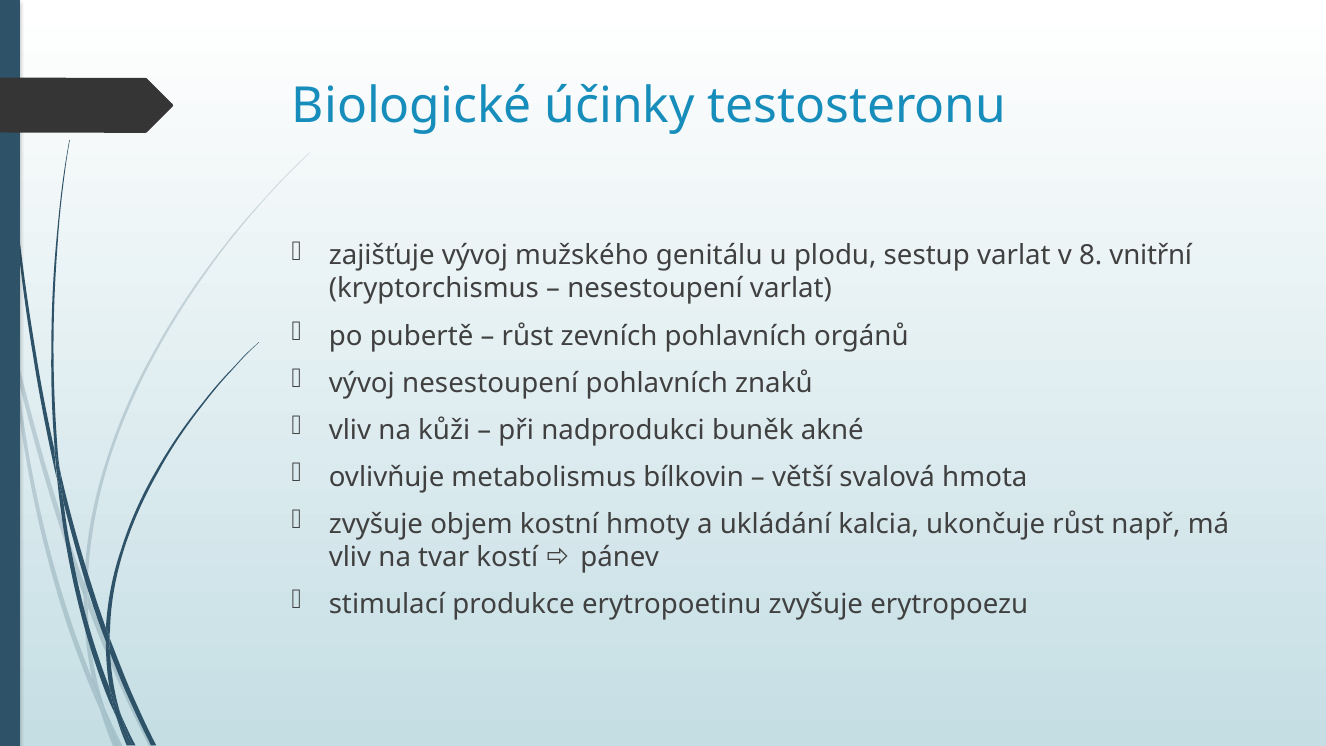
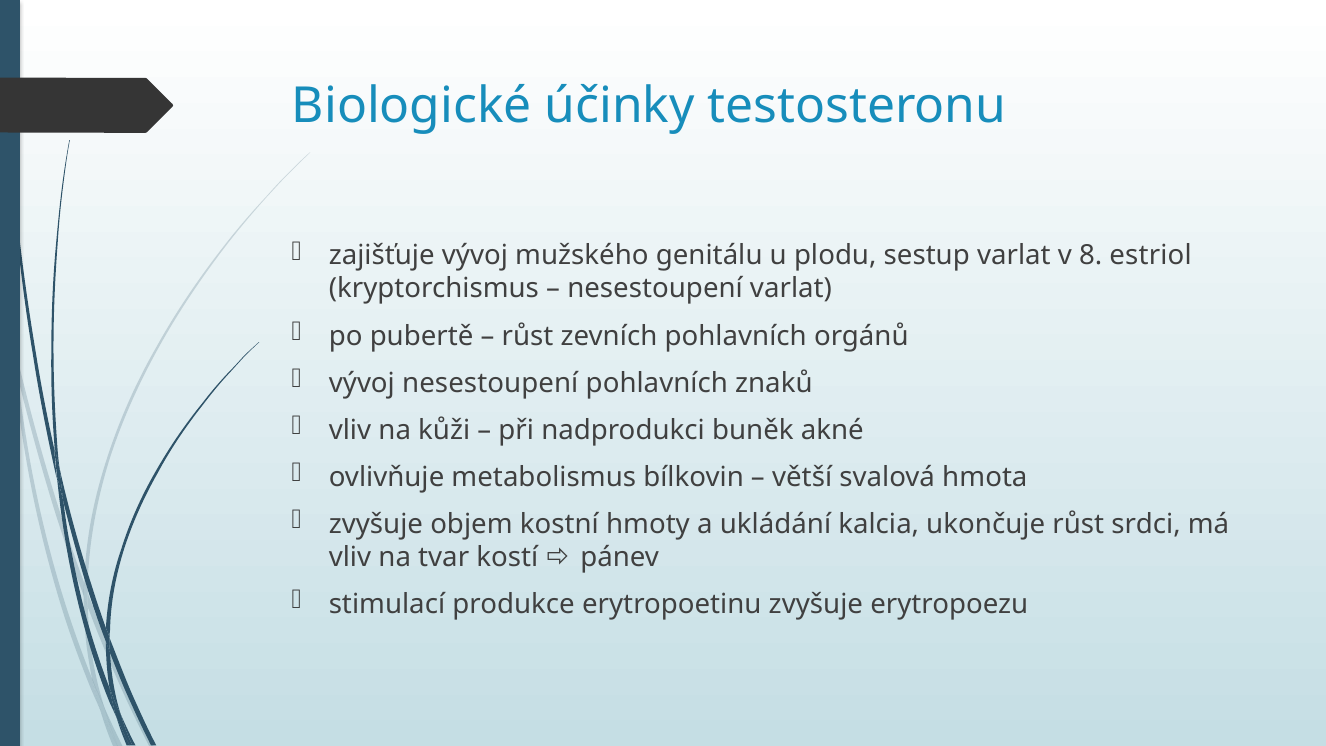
vnitřní: vnitřní -> estriol (1151, 256)
např: např -> srdci (1146, 524)
